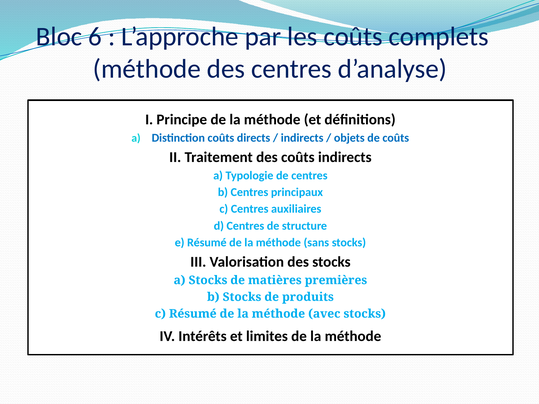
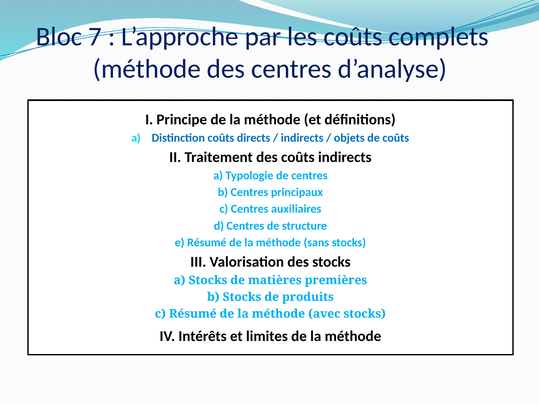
6: 6 -> 7 (95, 37)
